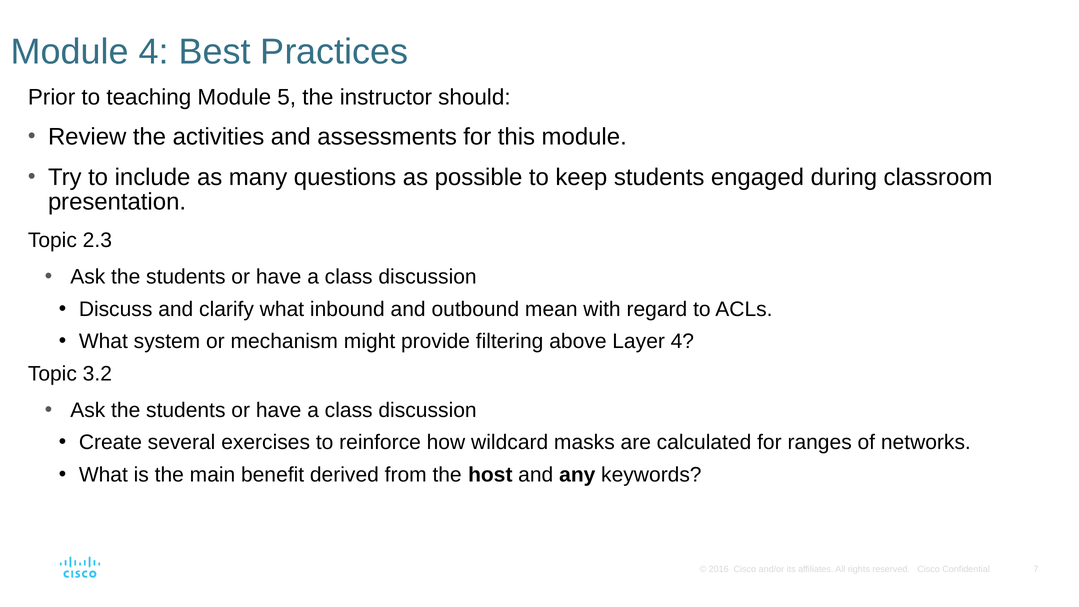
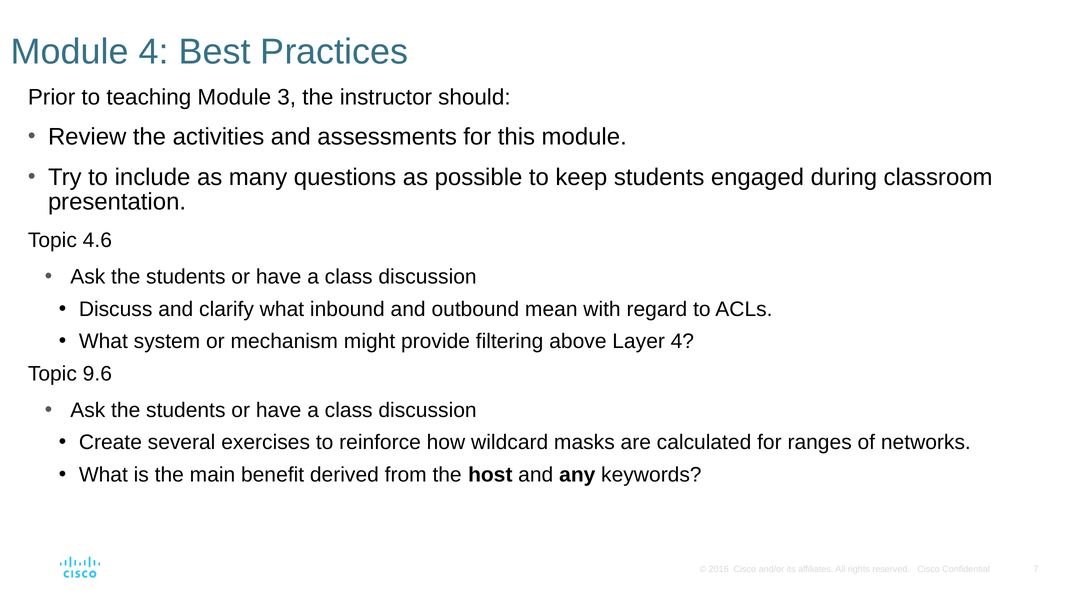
5: 5 -> 3 (287, 97)
2.3: 2.3 -> 4.6 (97, 240)
3.2: 3.2 -> 9.6 (97, 374)
